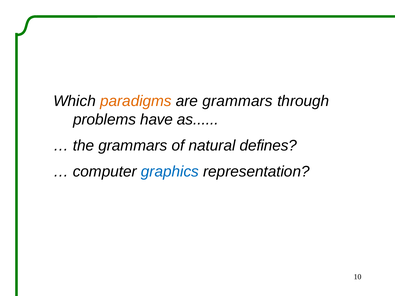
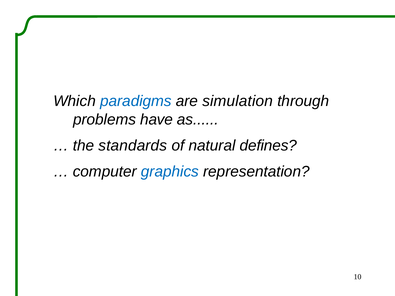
paradigms colour: orange -> blue (136, 101)
are grammars: grammars -> simulation (238, 101)
the grammars: grammars -> standards (133, 146)
